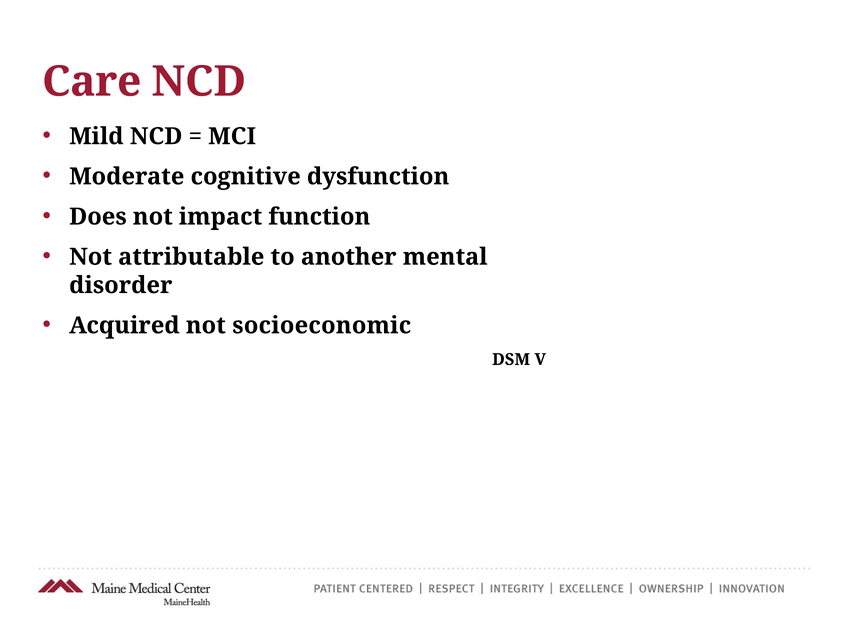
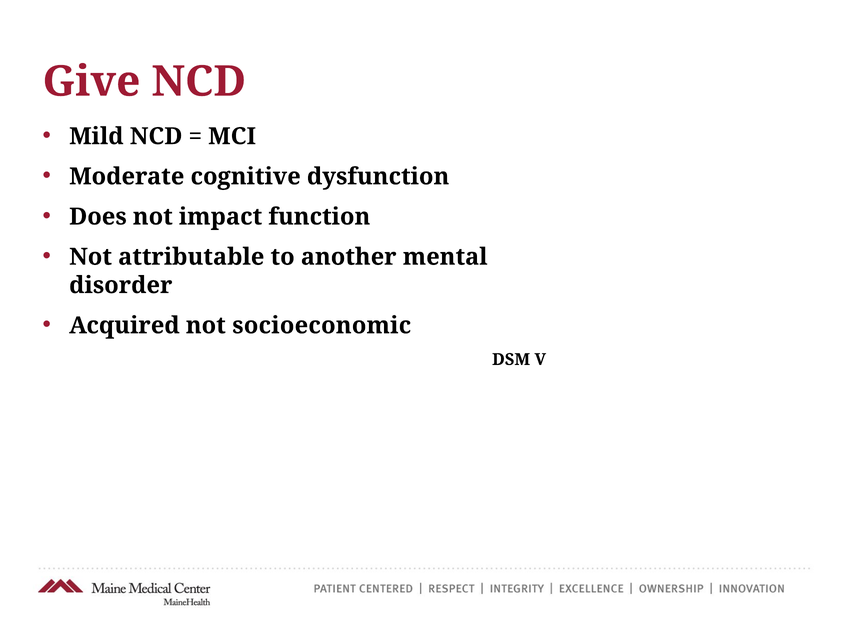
Care: Care -> Give (91, 82)
